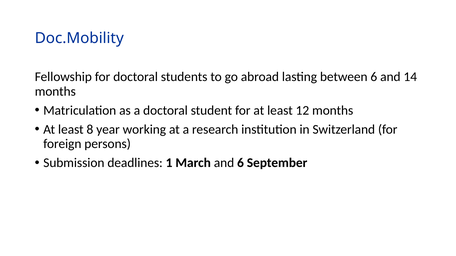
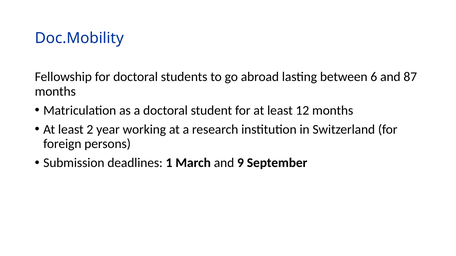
14: 14 -> 87 (410, 77)
8: 8 -> 2 (90, 130)
and 6: 6 -> 9 (241, 163)
